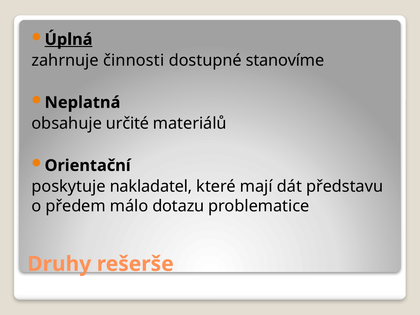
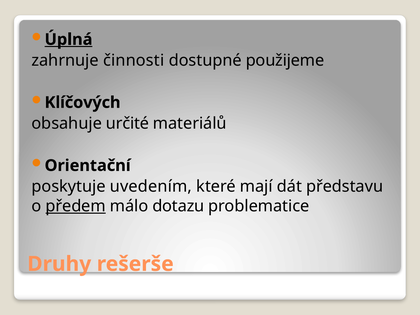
stanovíme: stanovíme -> použijeme (285, 60)
Neplatná: Neplatná -> Klíčových (83, 103)
nakladatel: nakladatel -> uvedením (151, 187)
předem underline: none -> present (76, 206)
